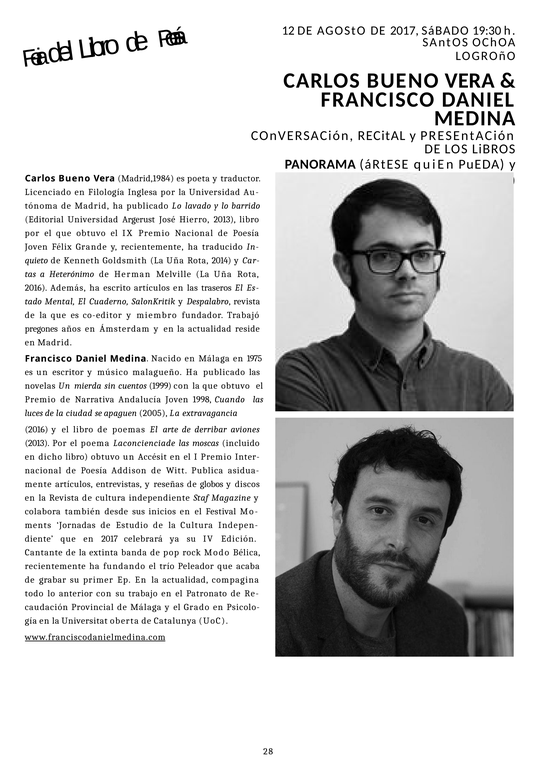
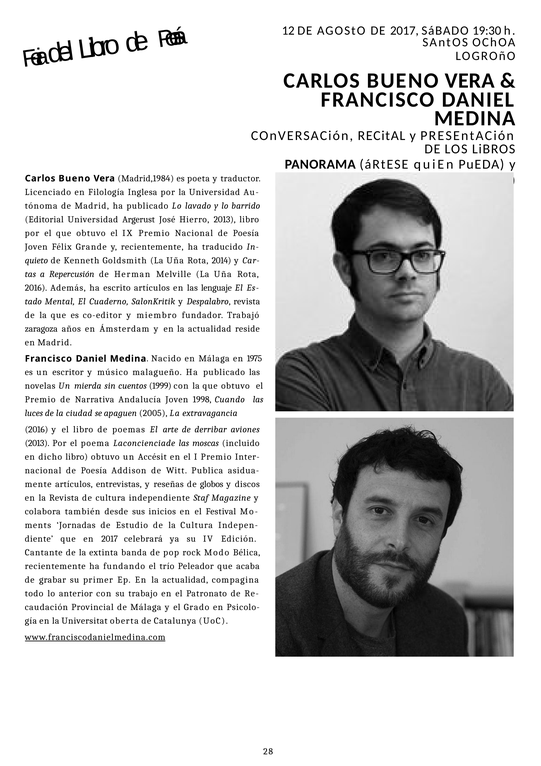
Heterónimo: Heterónimo -> Repercusión (72, 274)
traseros: traseros -> lenguaje (216, 288)
pregones: pregones -> zaragoza (41, 329)
